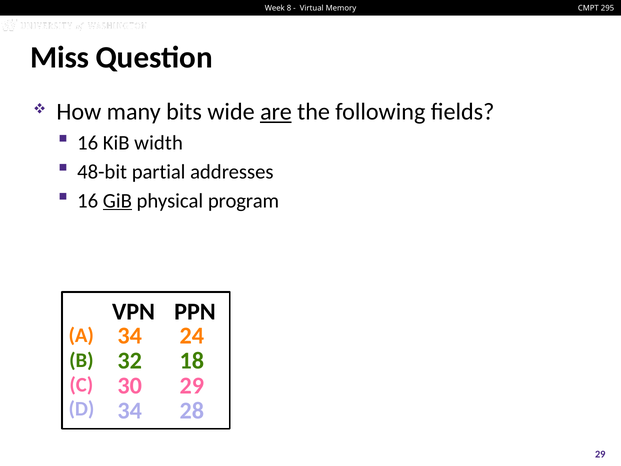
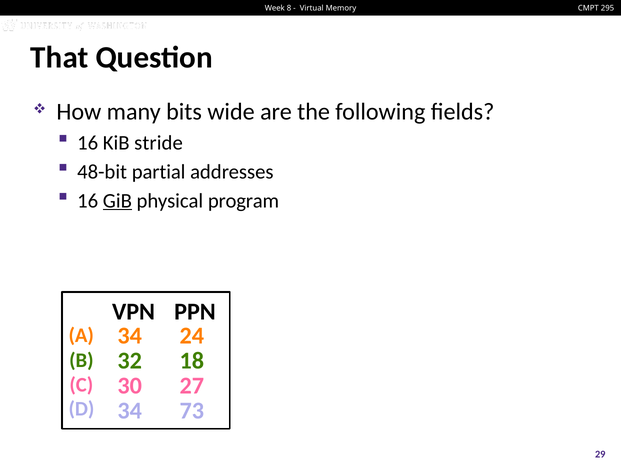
Miss: Miss -> That (60, 58)
are underline: present -> none (276, 112)
width: width -> stride (159, 143)
30 29: 29 -> 27 (192, 385)
28: 28 -> 73 (192, 410)
